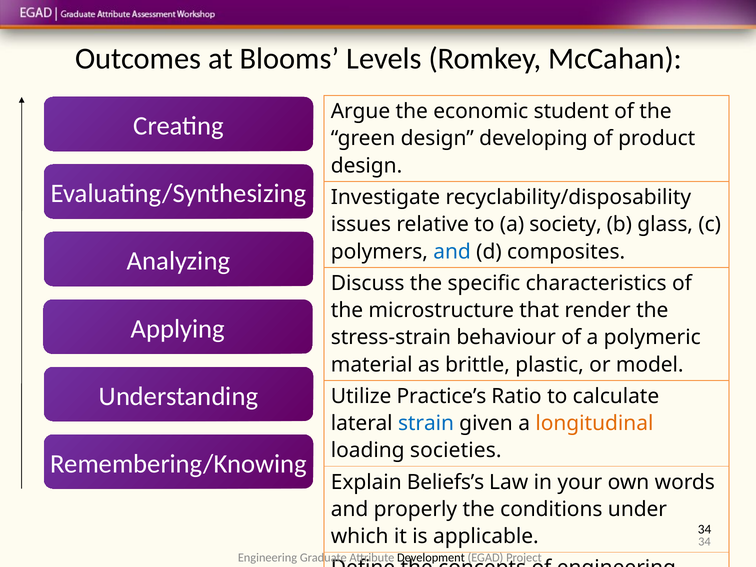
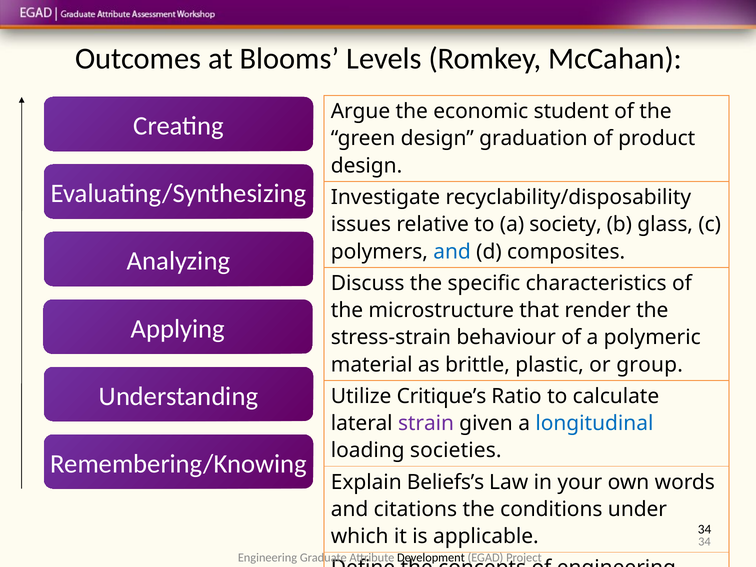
developing: developing -> graduation (533, 139)
model: model -> group (650, 365)
Practice’s: Practice’s -> Critique’s (441, 396)
strain colour: blue -> purple (426, 423)
longitudinal colour: orange -> blue (594, 423)
properly: properly -> citations (415, 509)
